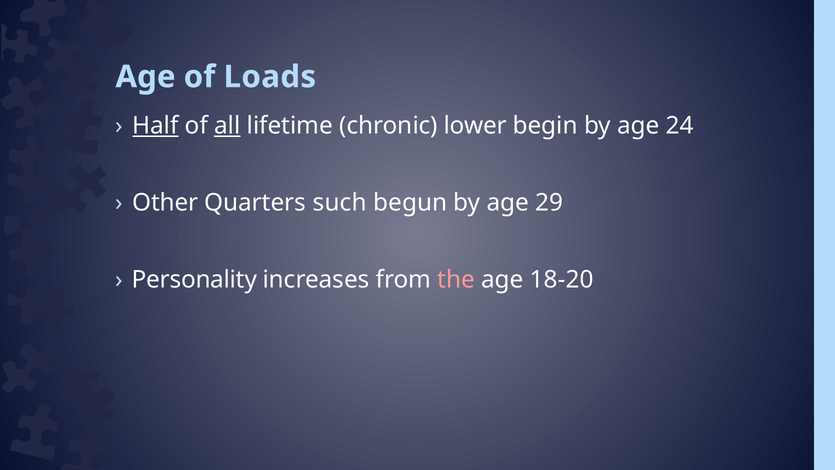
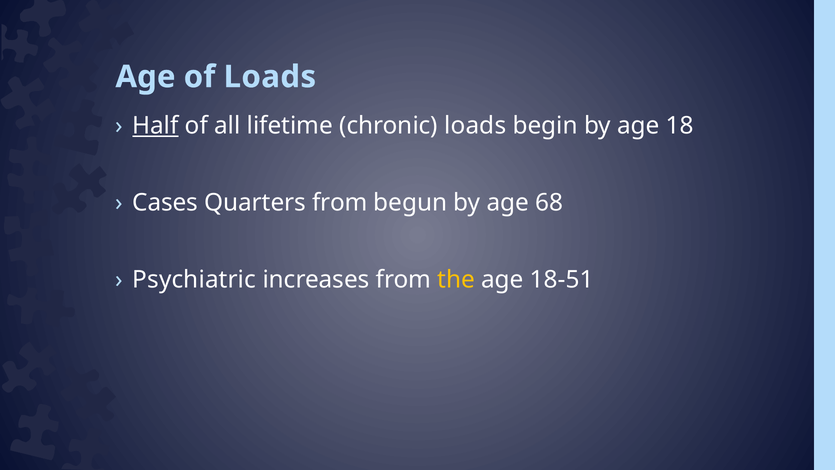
all underline: present -> none (227, 126)
chronic lower: lower -> loads (475, 126)
24: 24 -> 18 (680, 126)
Other: Other -> Cases (165, 203)
Quarters such: such -> from (340, 203)
29: 29 -> 68 (549, 203)
Personality: Personality -> Psychiatric (194, 280)
the colour: pink -> yellow (456, 280)
18-20: 18-20 -> 18-51 (562, 280)
